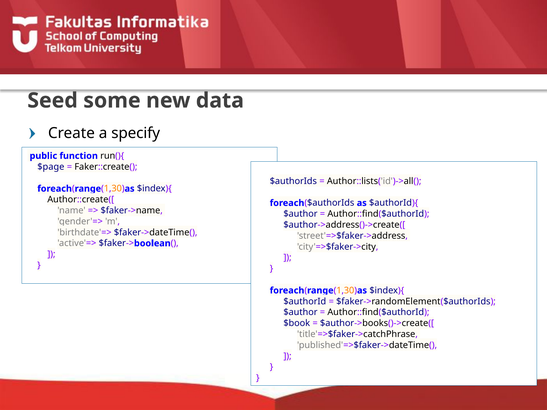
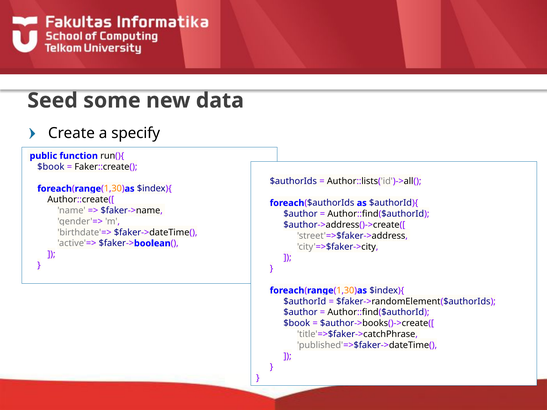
$page: $page -> $book (51, 167)
